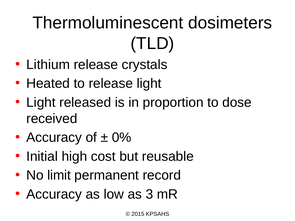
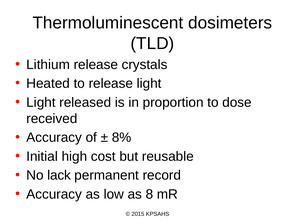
0%: 0% -> 8% (122, 138)
limit: limit -> lack (59, 176)
3: 3 -> 8 (149, 194)
